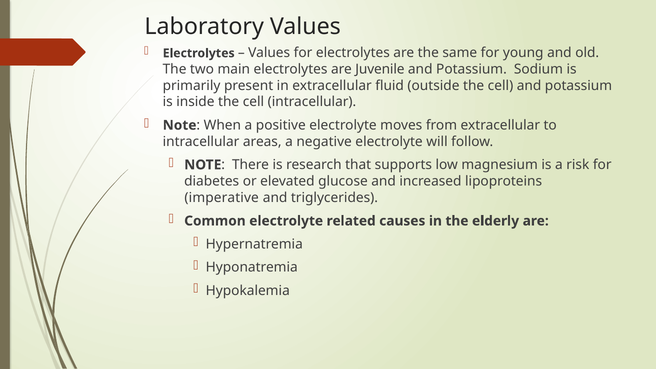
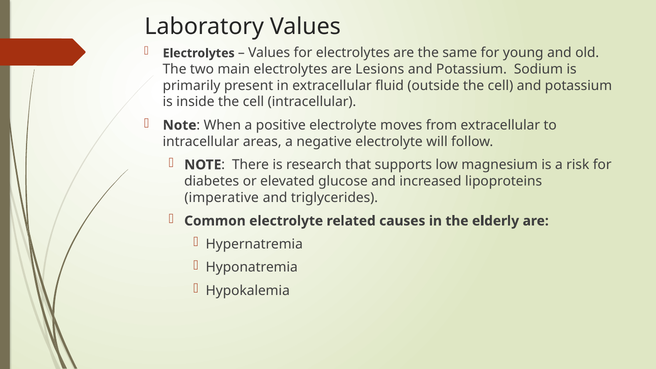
Juvenile: Juvenile -> Lesions (380, 69)
